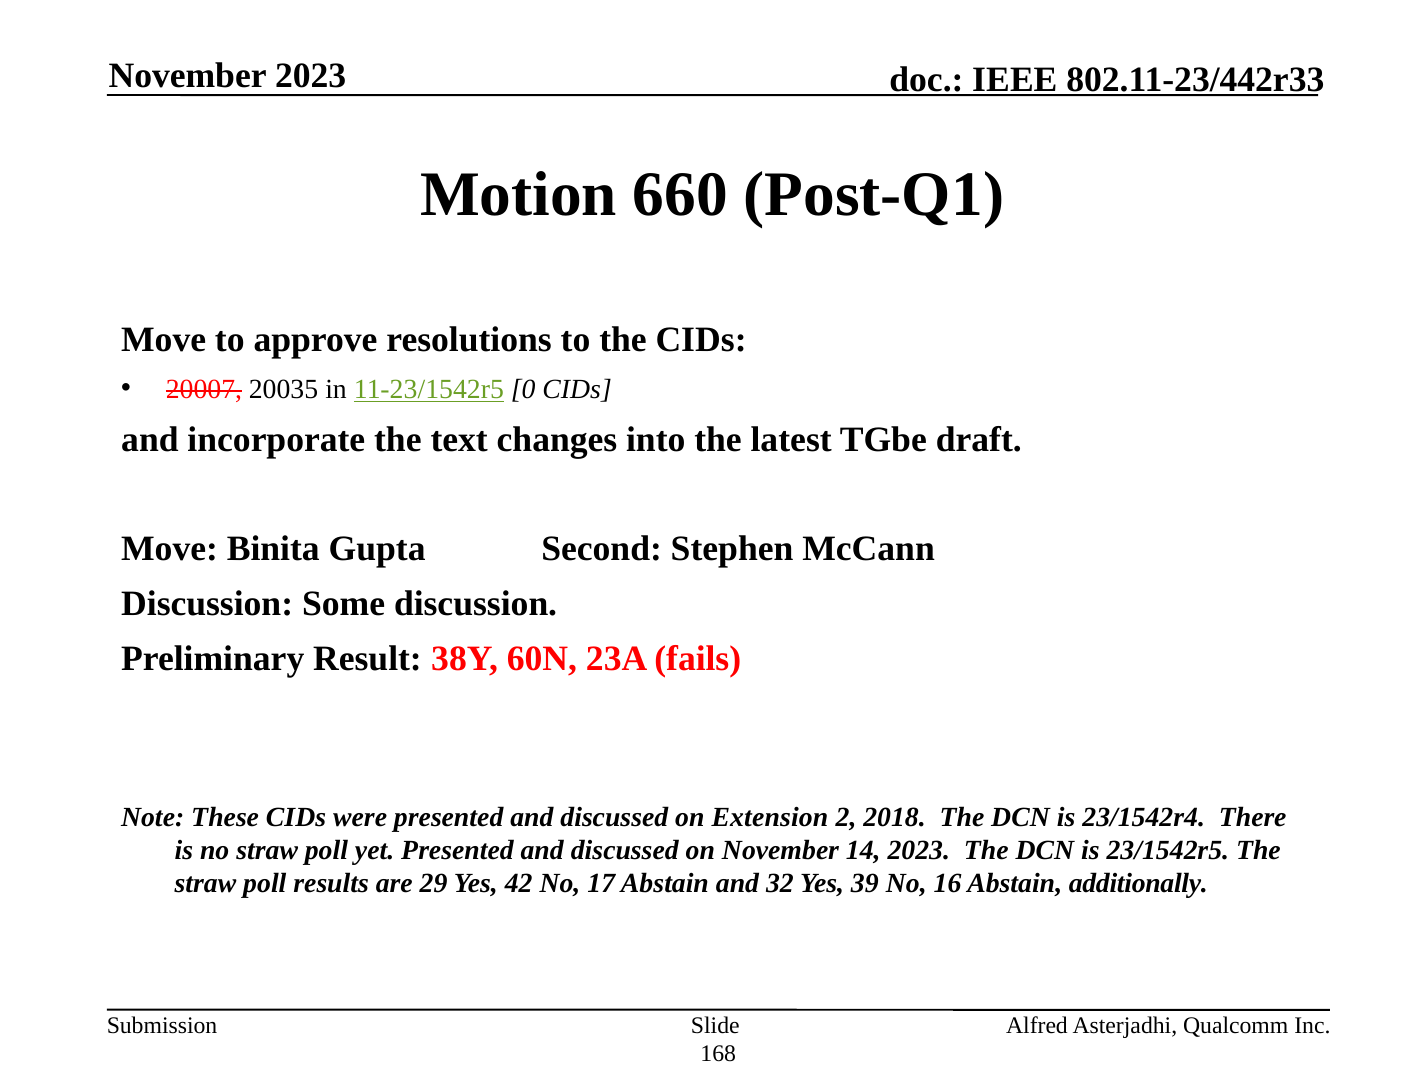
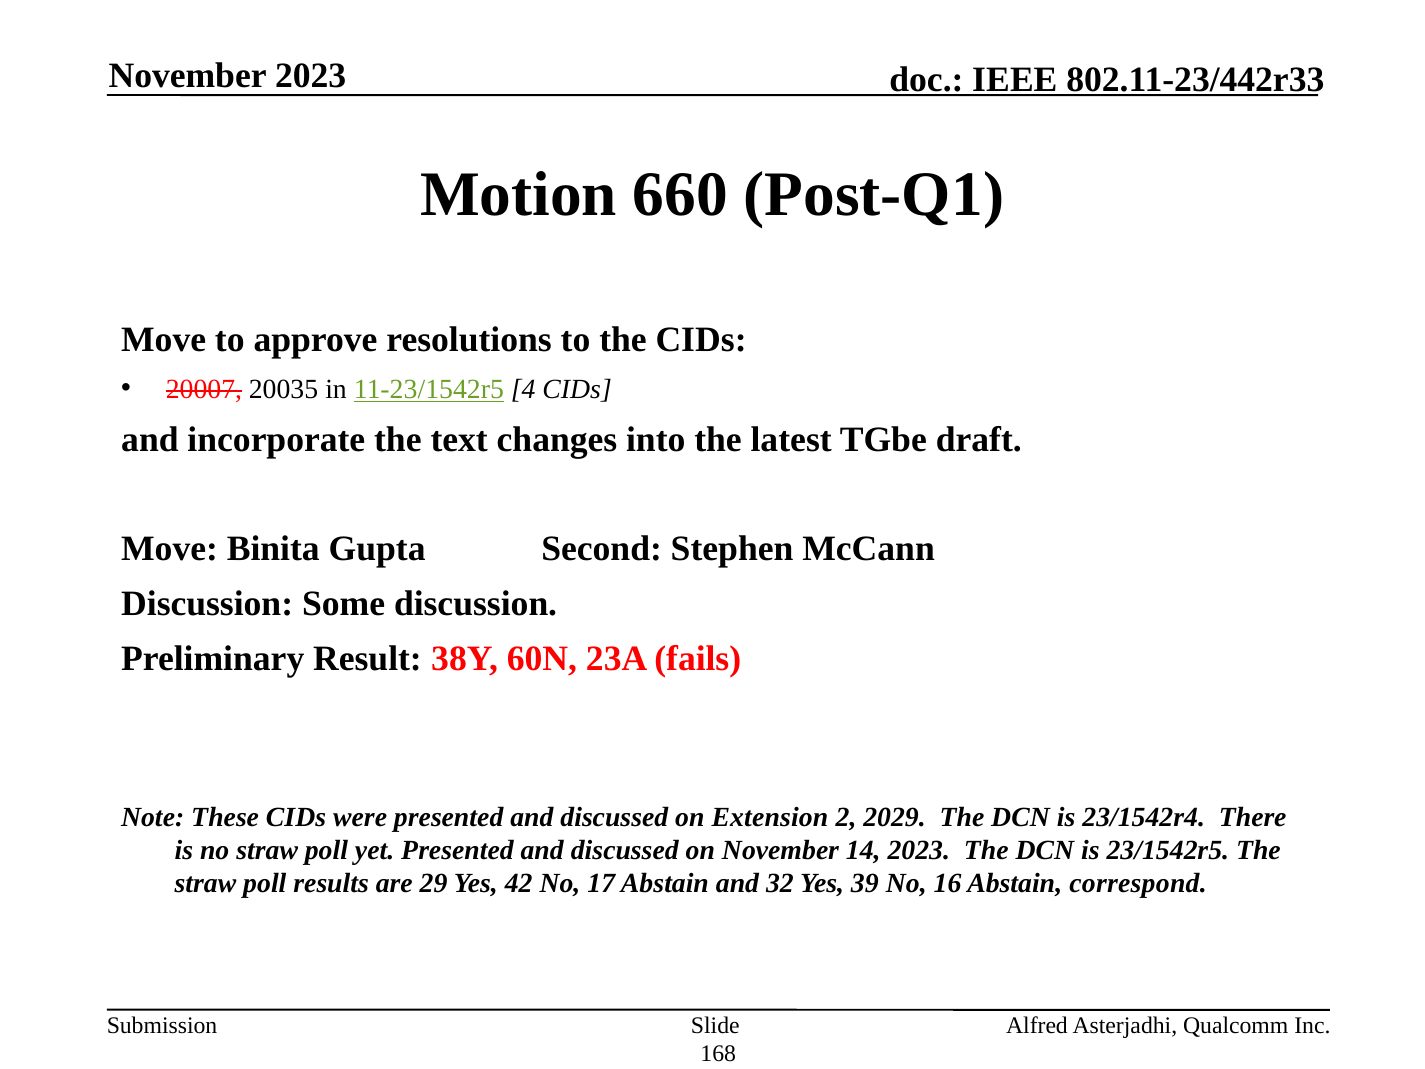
0: 0 -> 4 (523, 389)
2018: 2018 -> 2029 (895, 817)
additionally: additionally -> correspond (1138, 883)
